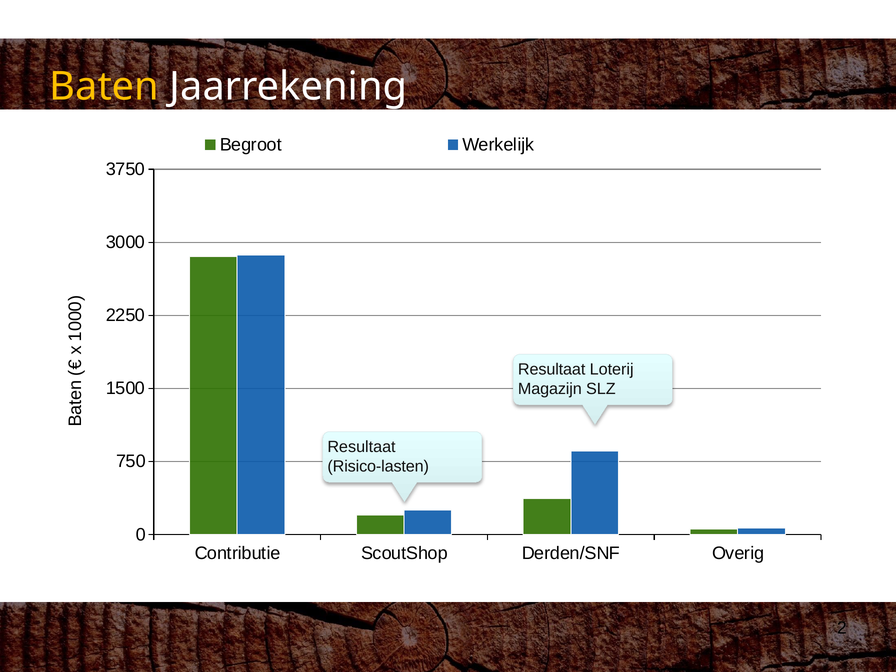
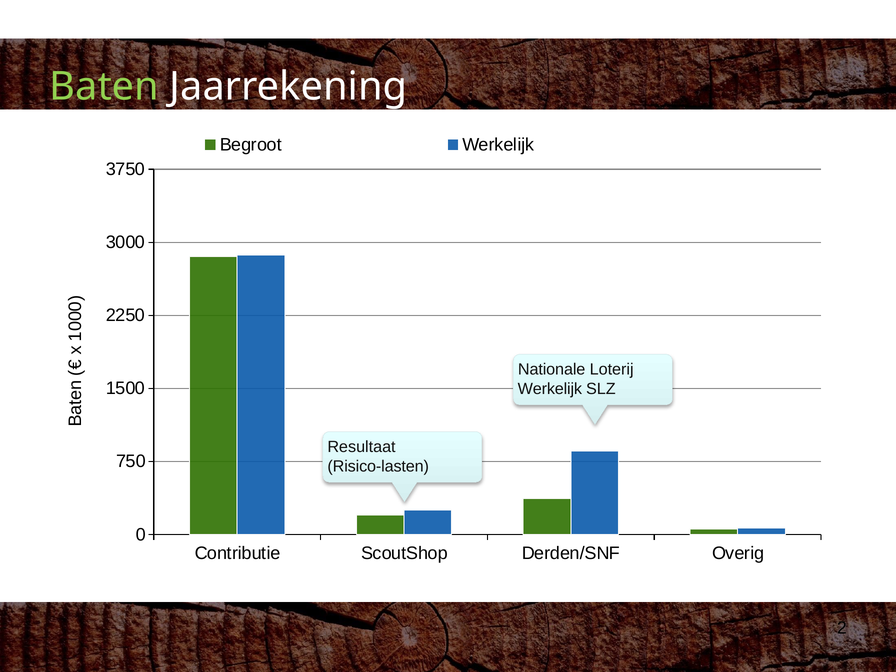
Baten colour: yellow -> light green (104, 87)
Resultaat: Resultaat -> Nationale (552, 369)
Magazijn: Magazijn -> Werkelijk (550, 389)
